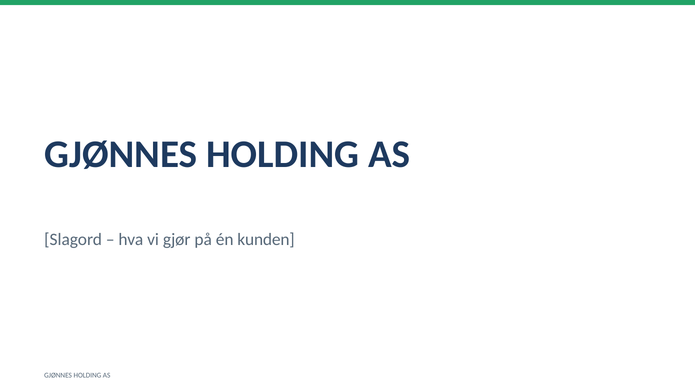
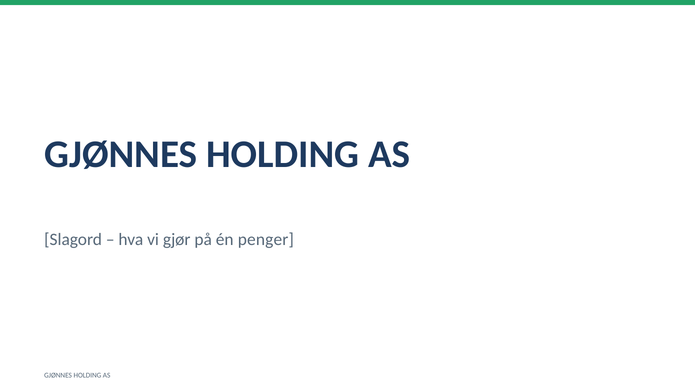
kunden: kunden -> penger (266, 239)
